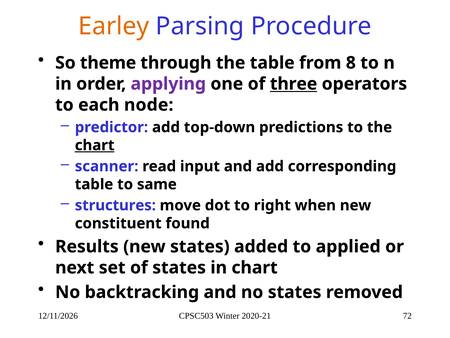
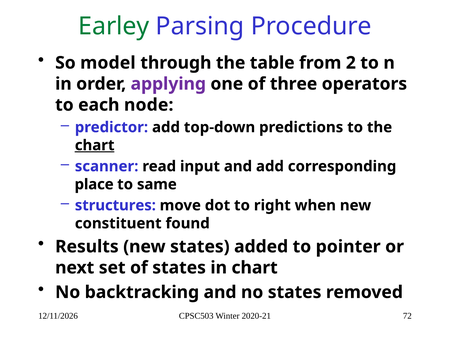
Earley colour: orange -> green (114, 26)
theme: theme -> model (108, 63)
8: 8 -> 2 (351, 63)
three underline: present -> none (294, 84)
table: table -> place (94, 184)
applied: applied -> pointer (348, 246)
